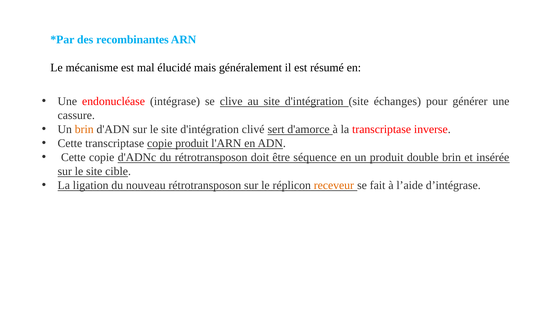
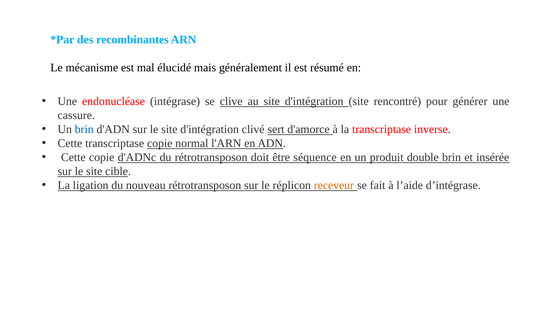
échanges: échanges -> rencontré (397, 101)
brin colour: orange -> blue (84, 129)
copie produit: produit -> normal (192, 143)
